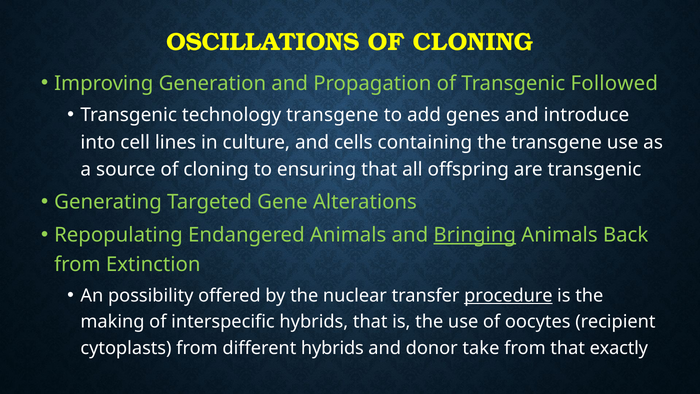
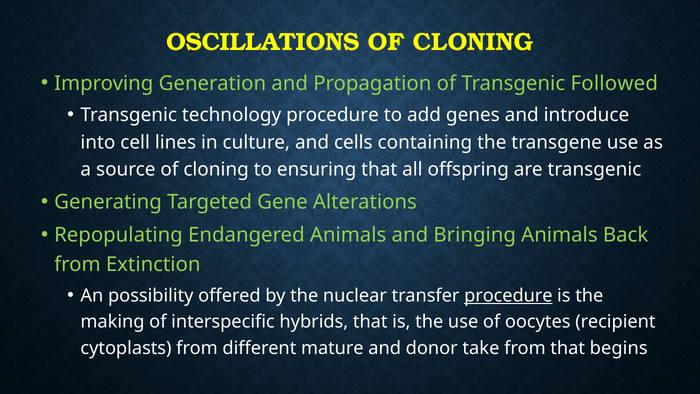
technology transgene: transgene -> procedure (332, 115)
Bringing underline: present -> none (475, 235)
different hybrids: hybrids -> mature (332, 348)
exactly: exactly -> begins (619, 348)
